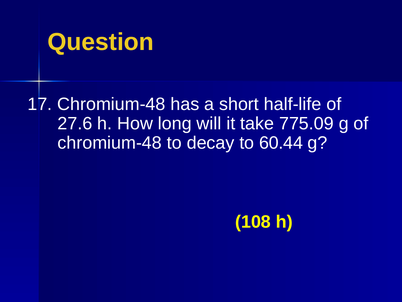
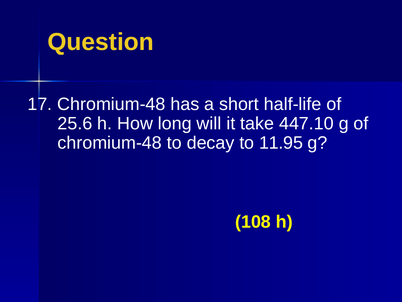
27.6: 27.6 -> 25.6 (75, 124)
775.09: 775.09 -> 447.10 (306, 124)
60.44: 60.44 -> 11.95 (281, 143)
